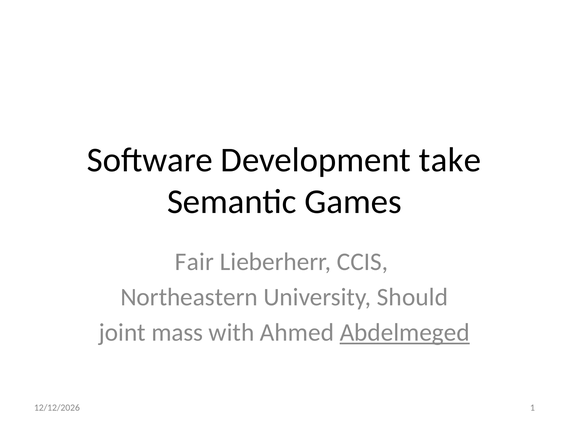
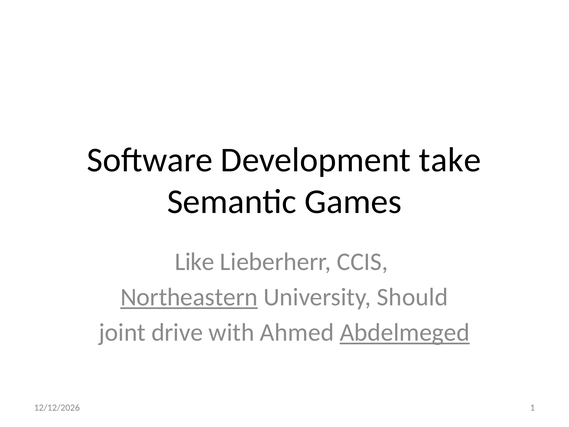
Fair: Fair -> Like (195, 262)
Northeastern underline: none -> present (189, 297)
mass: mass -> drive (177, 332)
